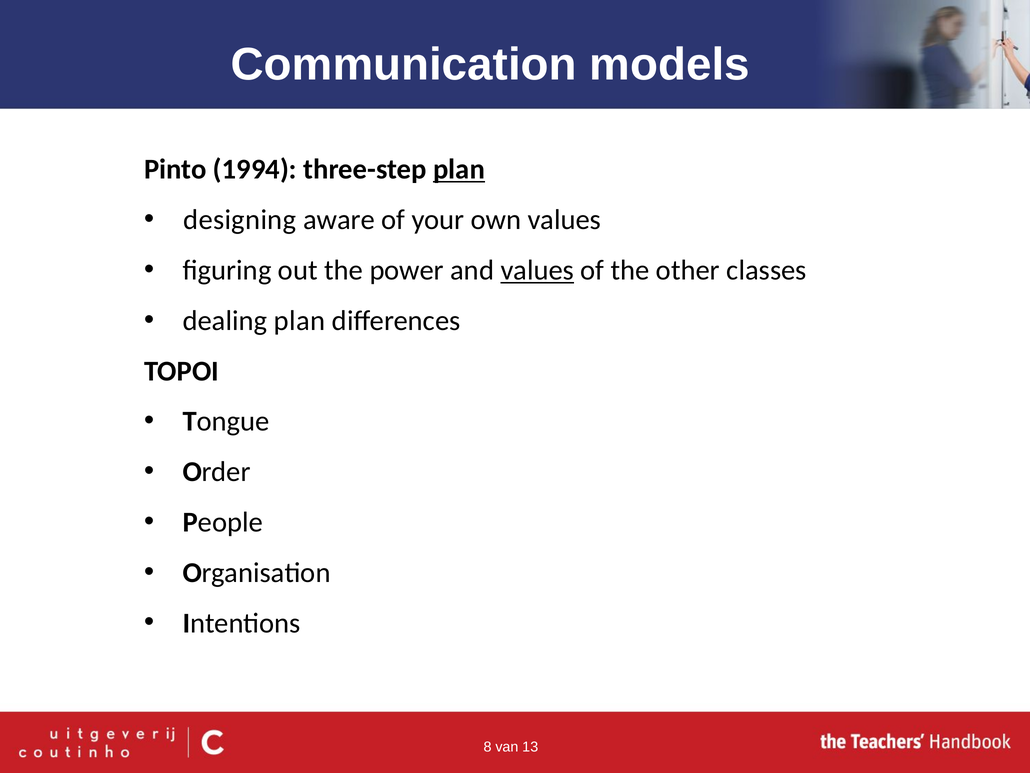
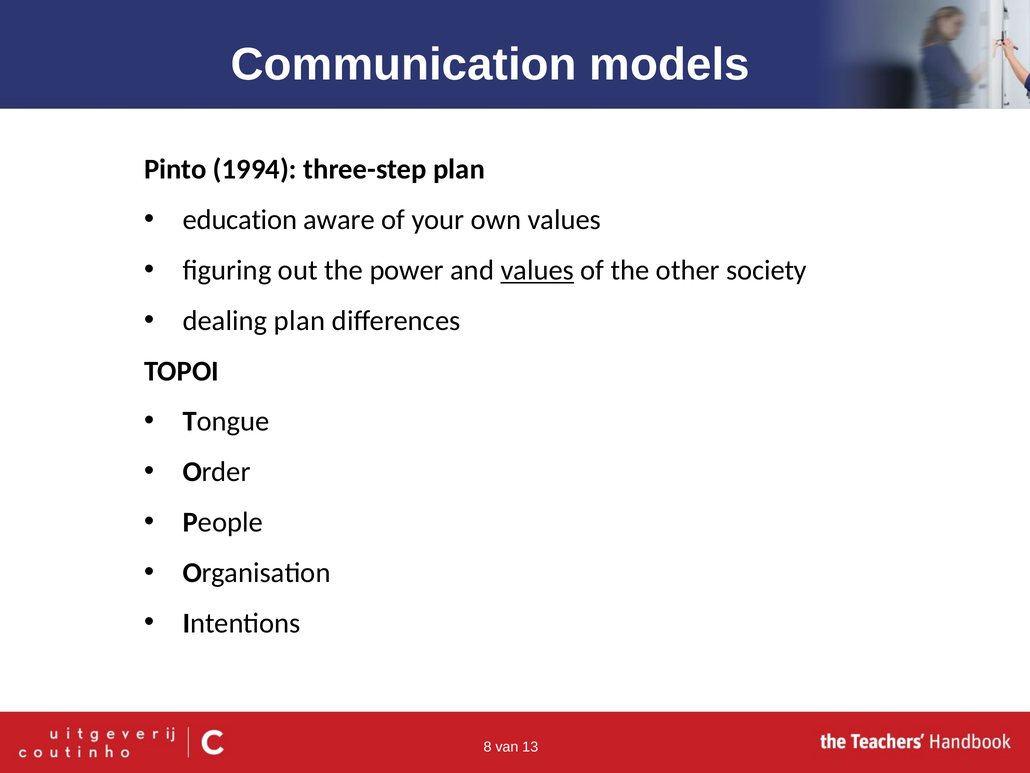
plan underline: present -> none (459, 169)
designing: designing -> education (240, 220)
classes: classes -> society (767, 270)
